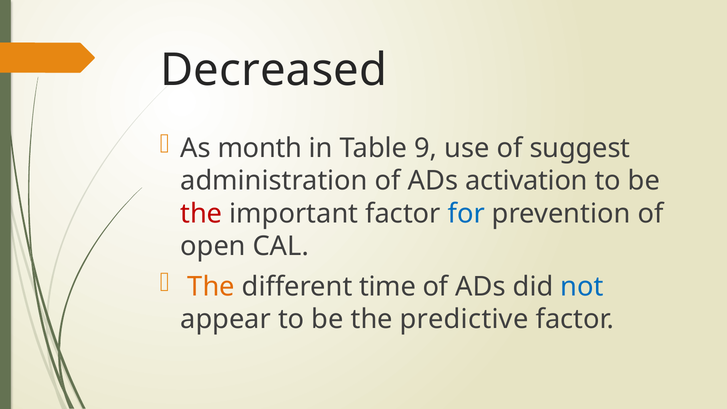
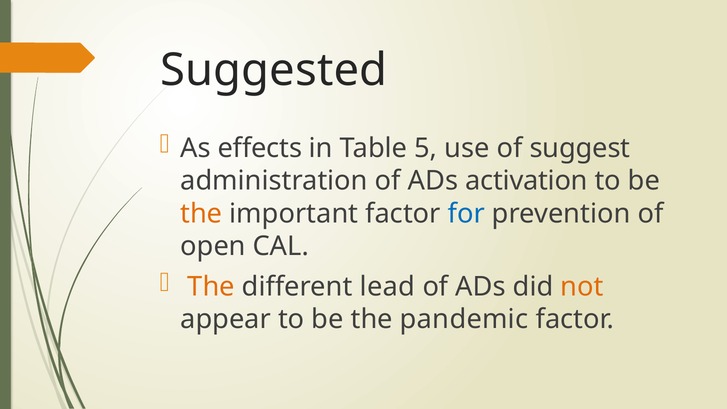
Decreased: Decreased -> Suggested (274, 70)
month: month -> effects (260, 148)
9: 9 -> 5 (426, 148)
the colour: red -> orange (201, 214)
time: time -> lead (387, 287)
not colour: blue -> orange (582, 287)
predictive: predictive -> pandemic (464, 319)
